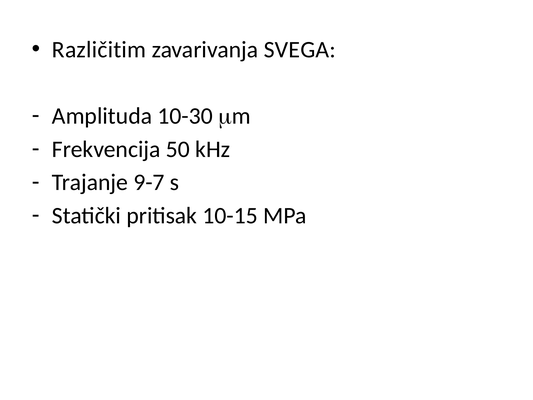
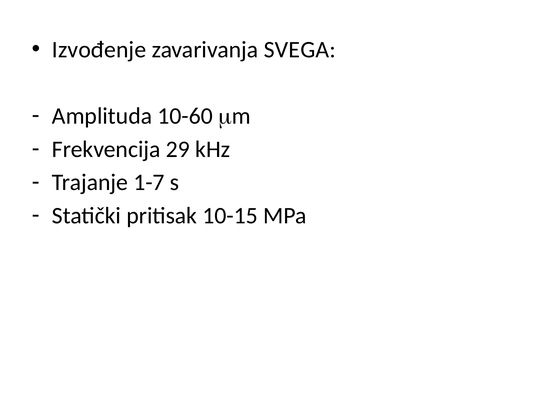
Različitim: Različitim -> Izvođenje (99, 50)
10-30: 10-30 -> 10-60 (185, 116)
50: 50 -> 29 (178, 149)
9-7: 9-7 -> 1-7 (149, 182)
